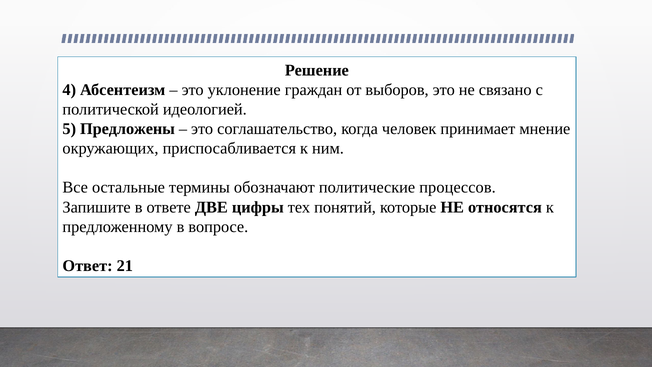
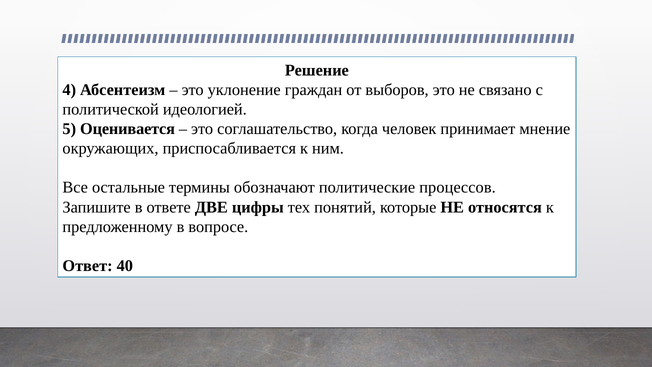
Предложены: Предложены -> Оценивается (128, 129)
21: 21 -> 40 (125, 266)
